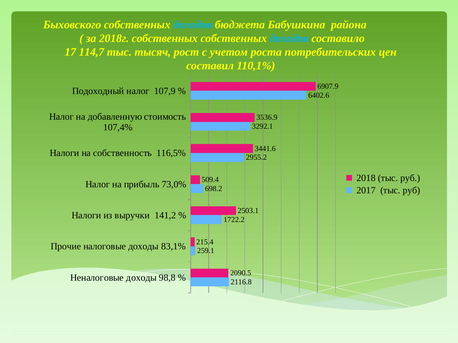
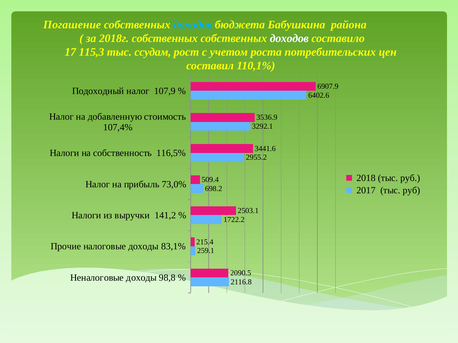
Быховского: Быховского -> Погашение (72, 25)
доходов colour: light blue -> white (289, 39)
114,7: 114,7 -> 115,3 (92, 52)
тысяч: тысяч -> ссудам (153, 52)
